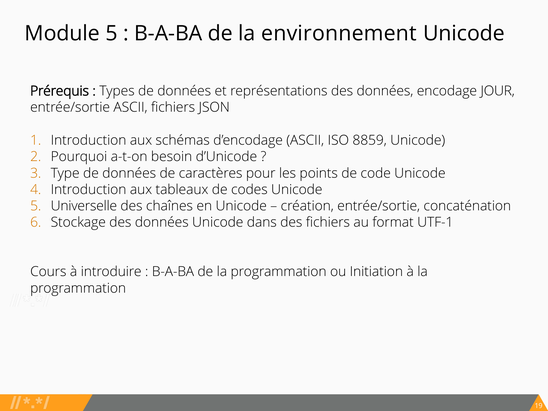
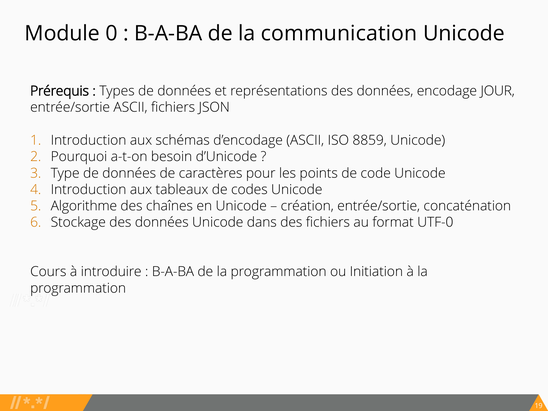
Module 5: 5 -> 0 (112, 34)
environnement: environnement -> communication (339, 34)
Universelle: Universelle -> Algorithme (84, 206)
UTF-1: UTF-1 -> UTF-0 (435, 222)
